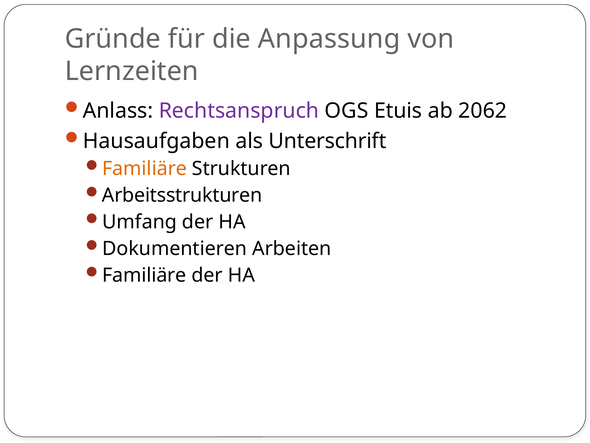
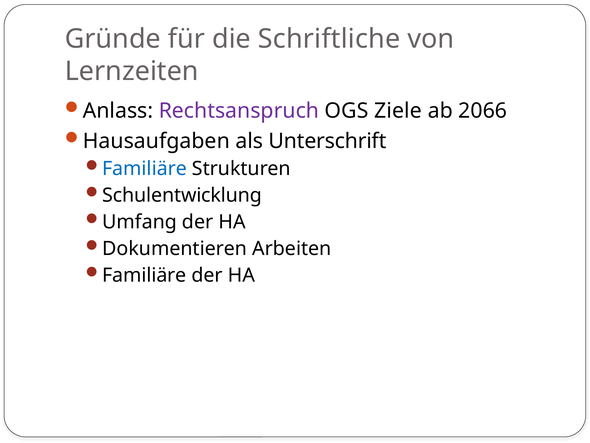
Anpassung: Anpassung -> Schriftliche (329, 39)
Etuis: Etuis -> Ziele (398, 111)
2062: 2062 -> 2066 (483, 111)
Familiäre colour: orange -> blue (145, 168)
Arbeitsstrukturen: Arbeitsstrukturen -> Schulentwicklung (182, 195)
